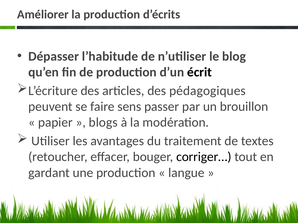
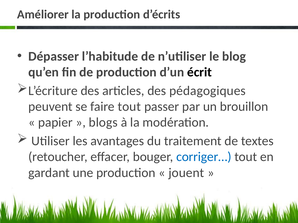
faire sens: sens -> tout (129, 107)
corriger… colour: black -> blue (204, 157)
langue: langue -> jouent (186, 173)
